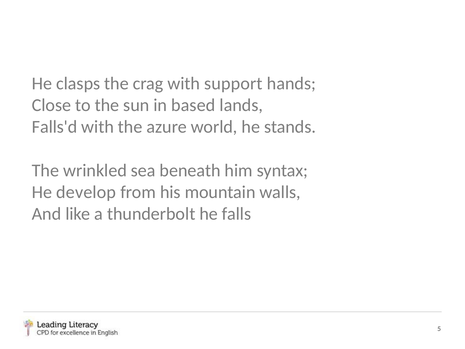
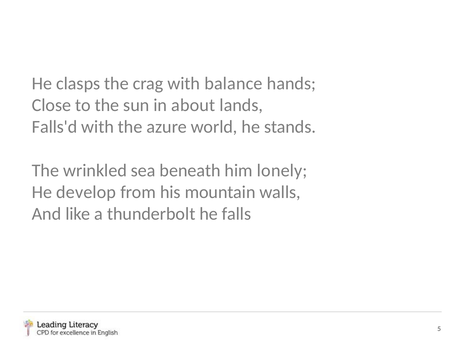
support: support -> balance (233, 83)
based: based -> about (193, 105)
syntax: syntax -> lonely (282, 170)
